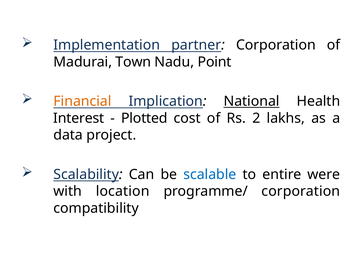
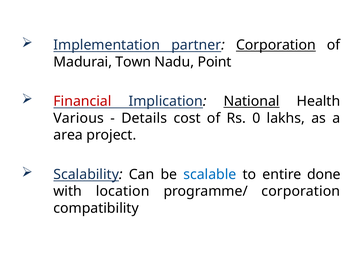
Corporation underline: none -> present (276, 45)
Financial colour: orange -> red (82, 102)
Interest: Interest -> Various (79, 118)
Plotted: Plotted -> Details (144, 118)
2: 2 -> 0 (256, 118)
data: data -> area (68, 135)
were: were -> done (324, 175)
